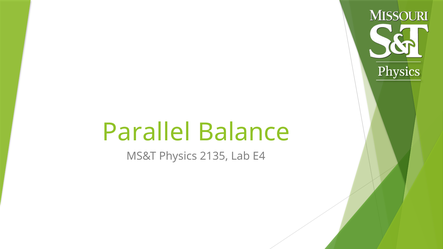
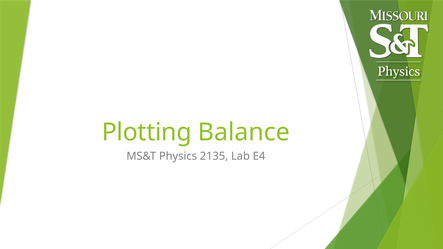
Parallel: Parallel -> Plotting (147, 132)
